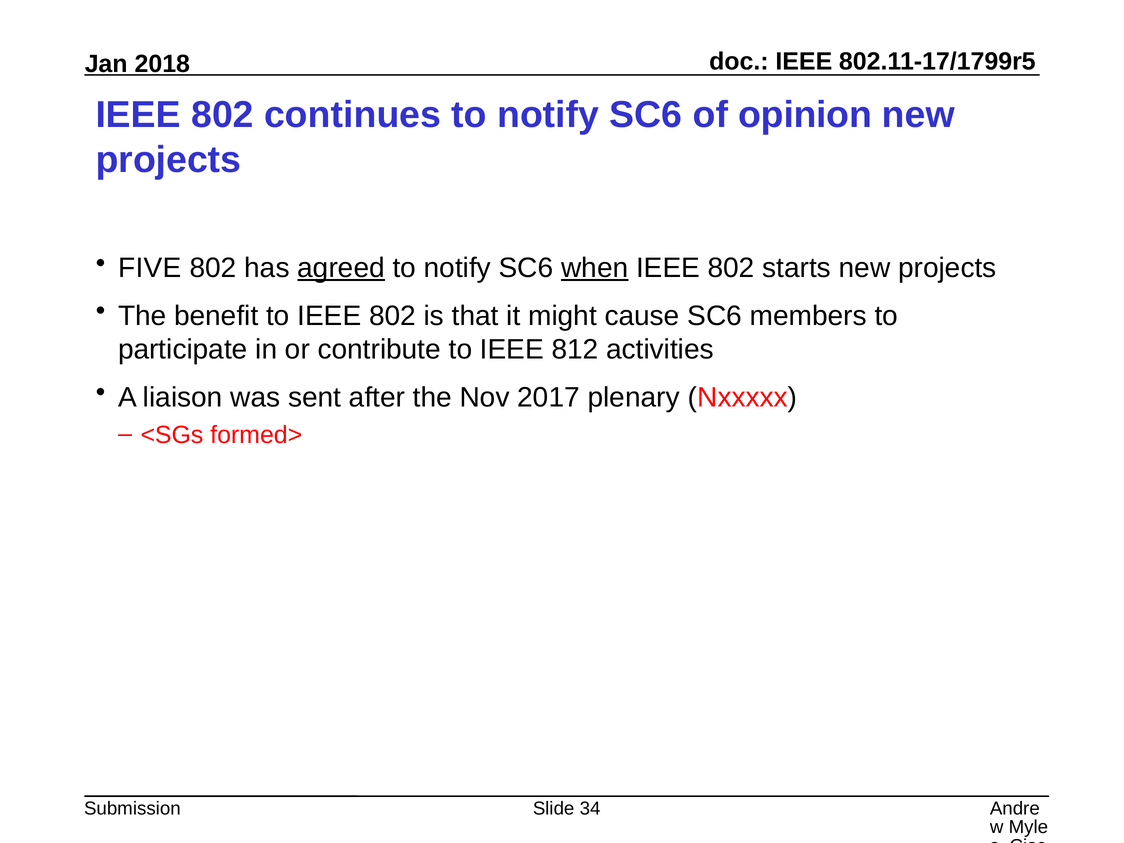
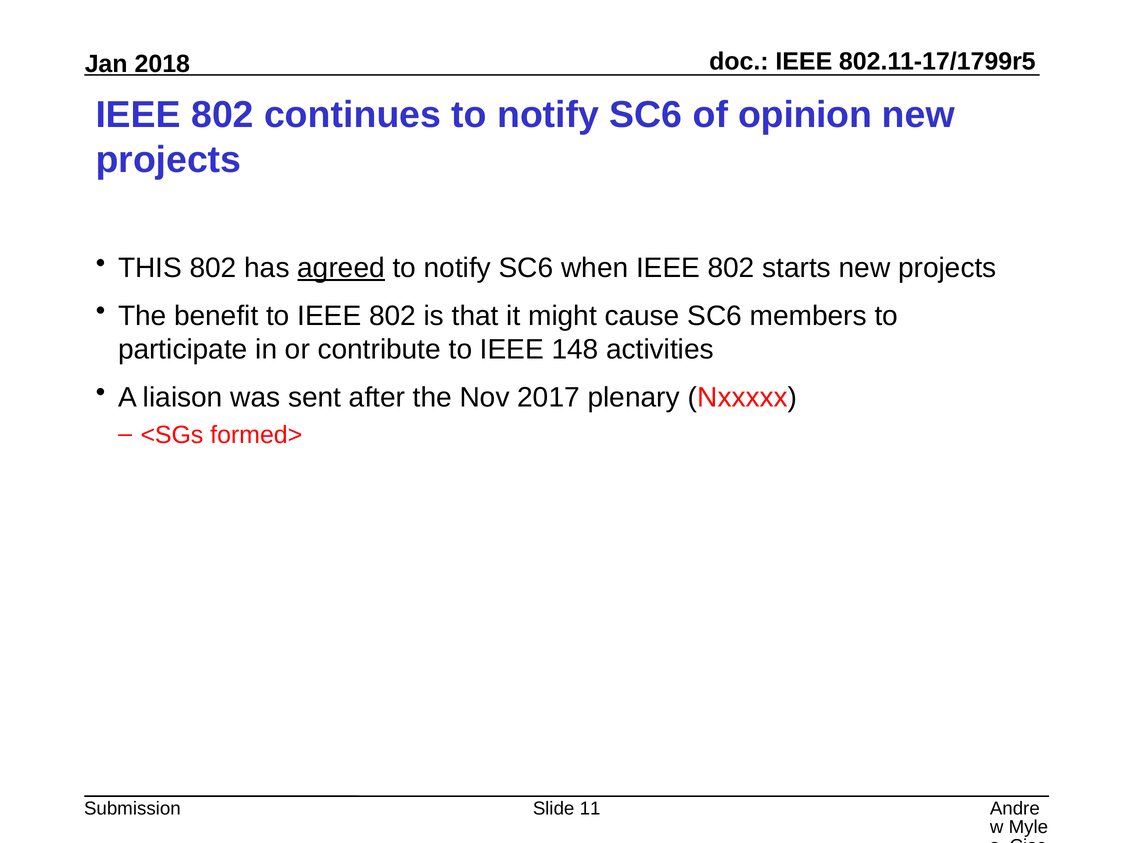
FIVE: FIVE -> THIS (150, 268)
when underline: present -> none (595, 268)
812: 812 -> 148 (575, 350)
34: 34 -> 11 (590, 809)
